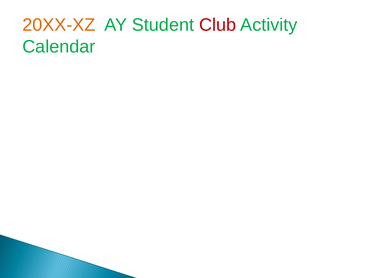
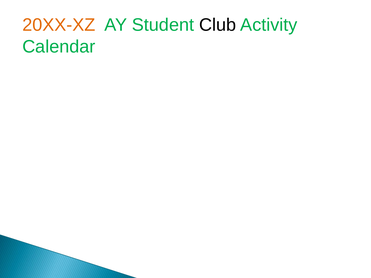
Club colour: red -> black (218, 25)
